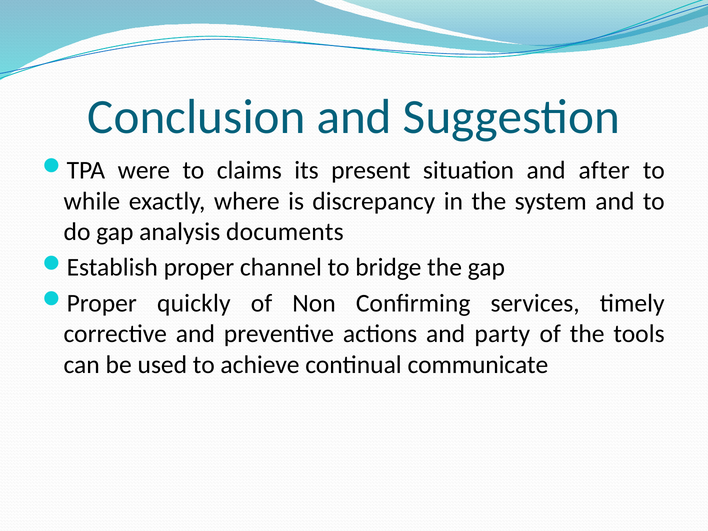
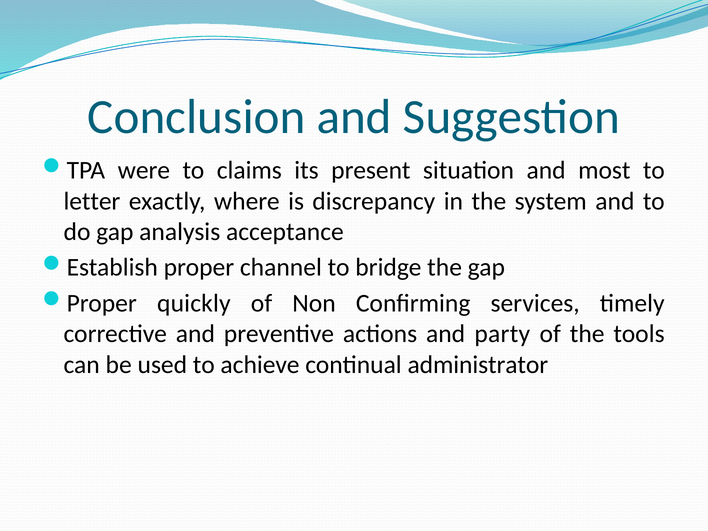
after: after -> most (604, 170)
while: while -> letter (92, 201)
documents: documents -> acceptance (285, 232)
communicate: communicate -> administrator (478, 365)
